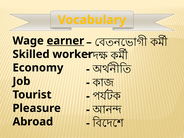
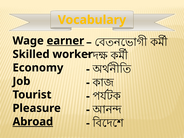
Abroad underline: none -> present (33, 122)
